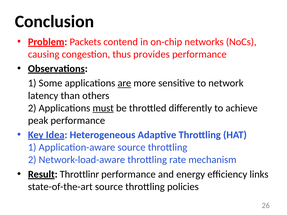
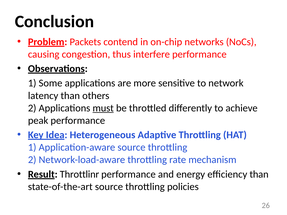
provides: provides -> interfere (152, 54)
are underline: present -> none (124, 83)
efficiency links: links -> than (259, 174)
